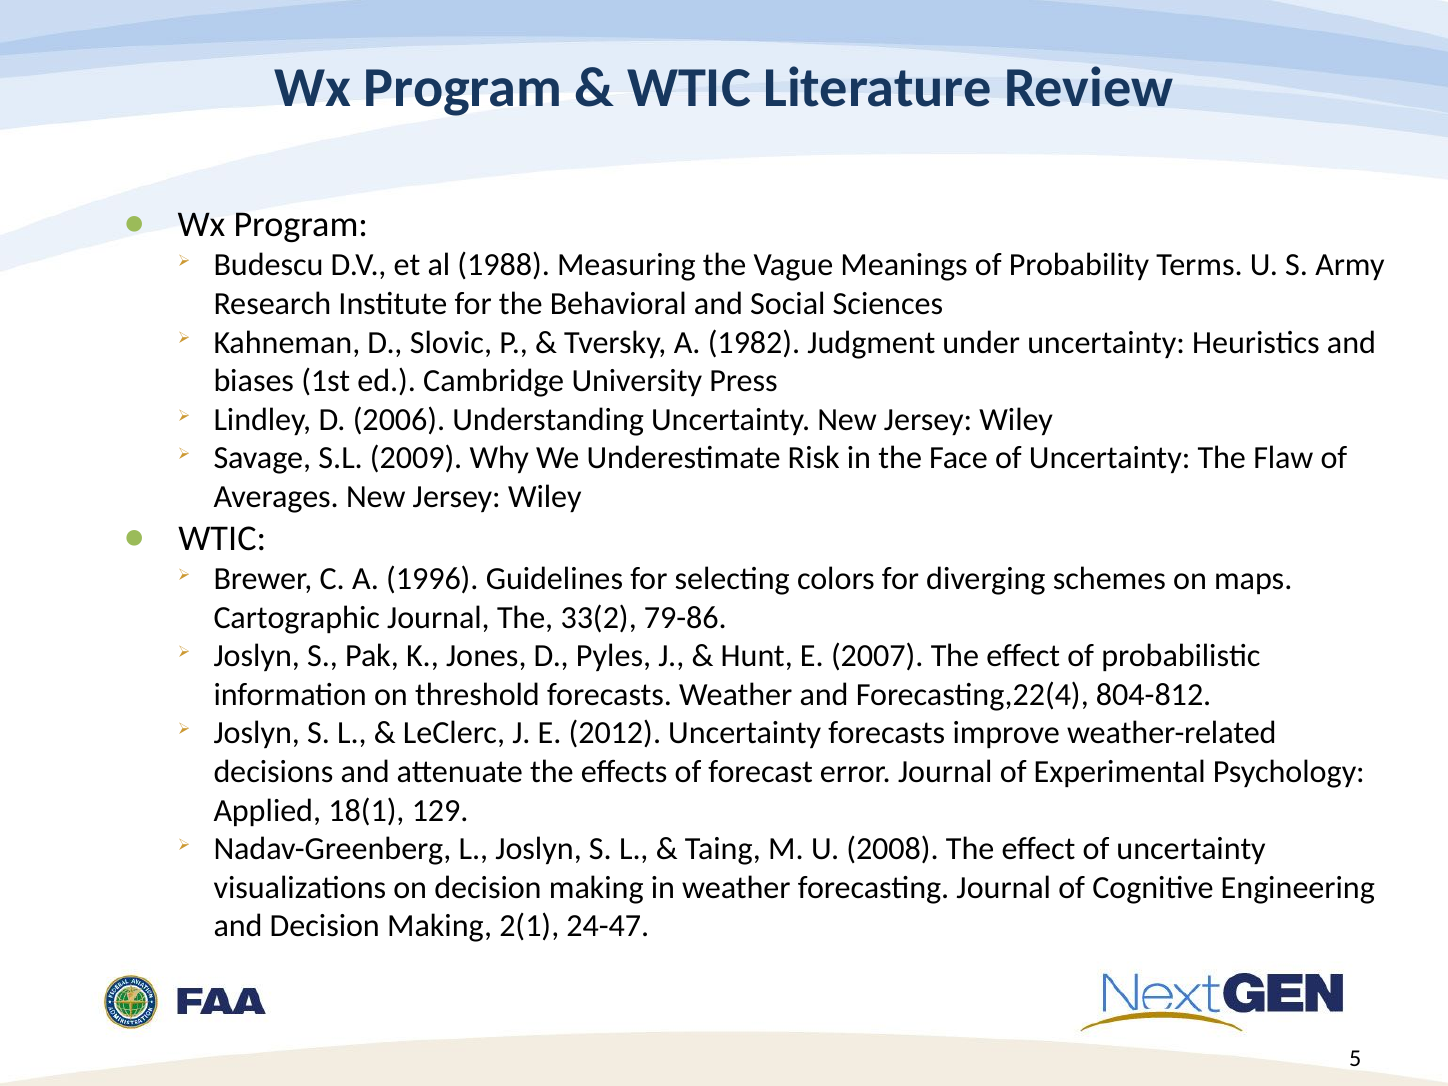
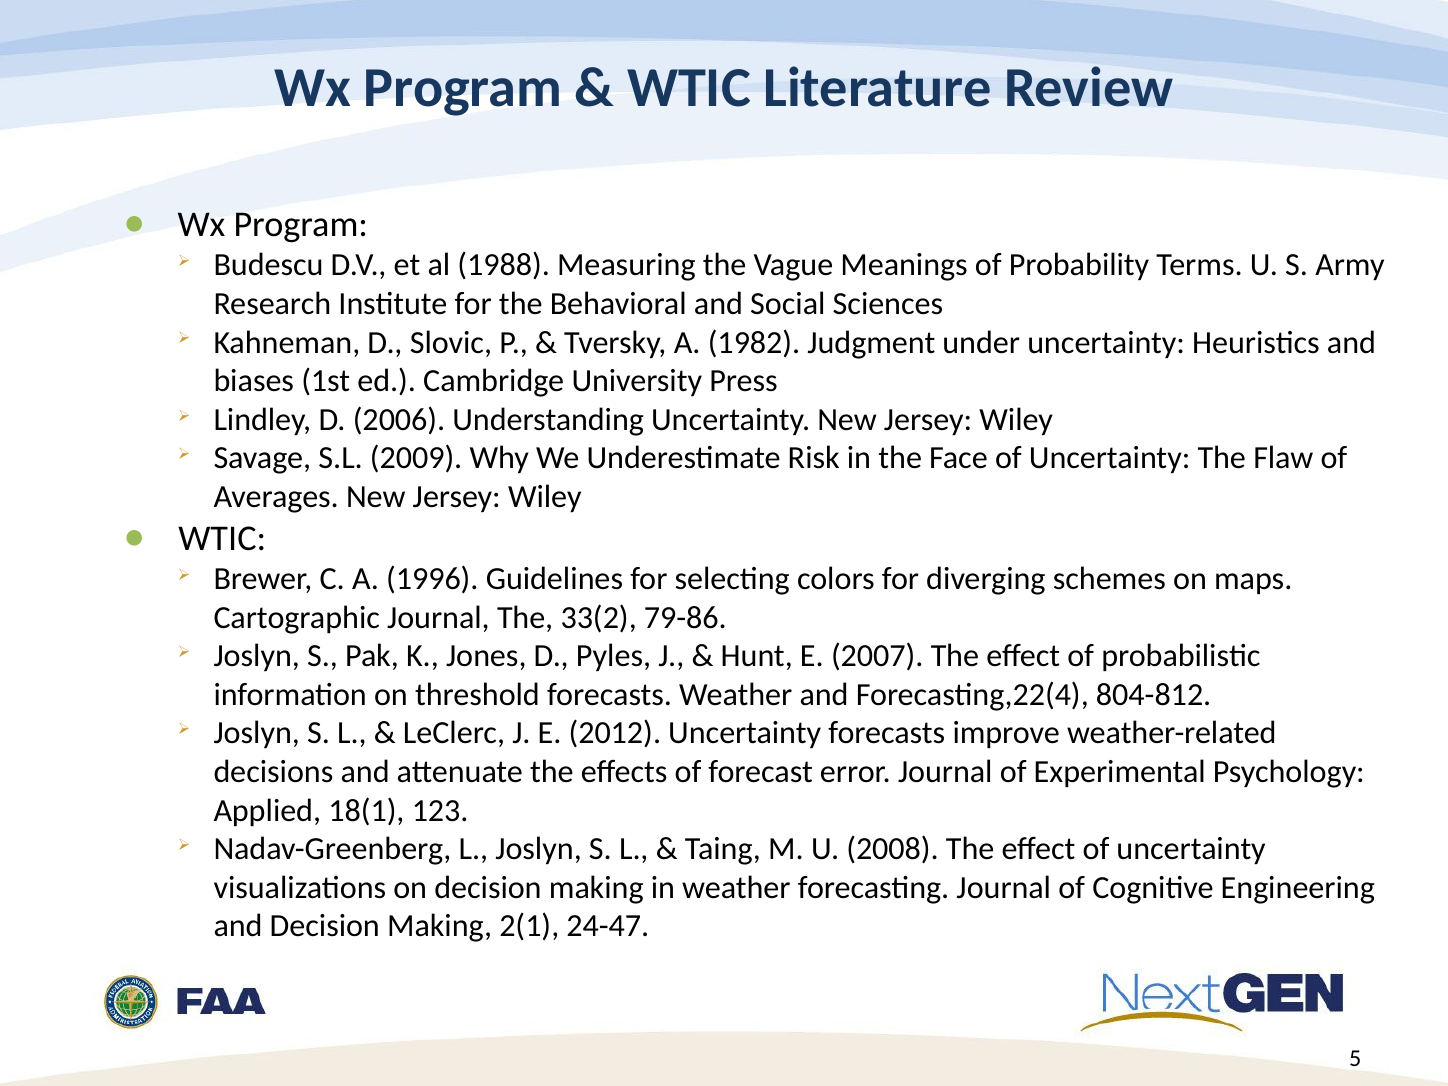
129: 129 -> 123 (440, 810)
